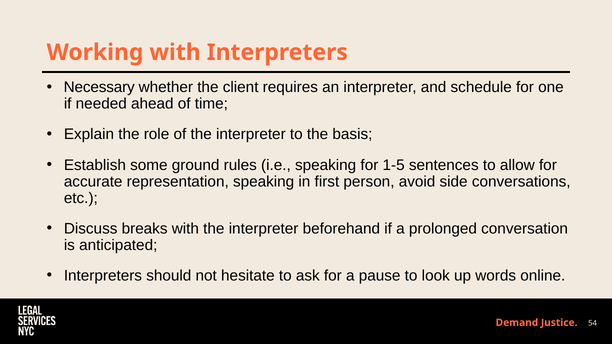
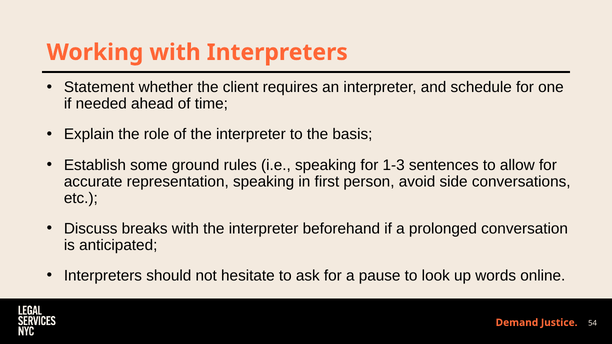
Necessary: Necessary -> Statement (99, 87)
1-5: 1-5 -> 1-3 (394, 165)
